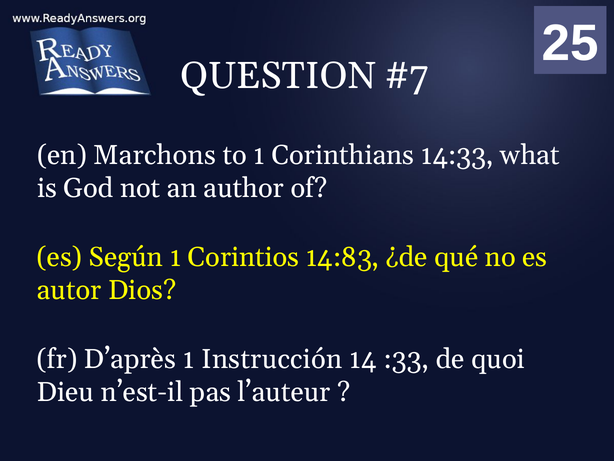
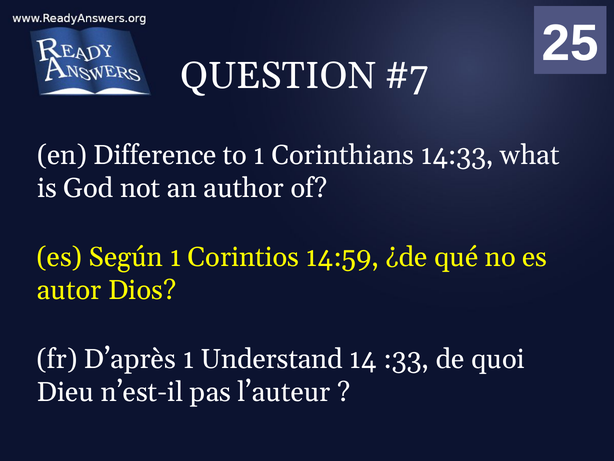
Marchons: Marchons -> Difference (155, 155)
14:83: 14:83 -> 14:59 (342, 257)
Instrucción: Instrucción -> Understand (272, 359)
